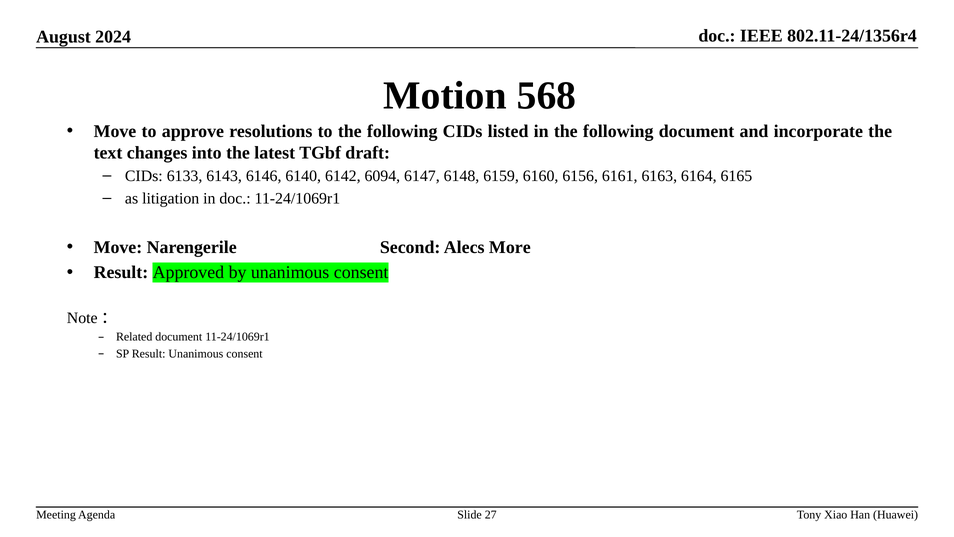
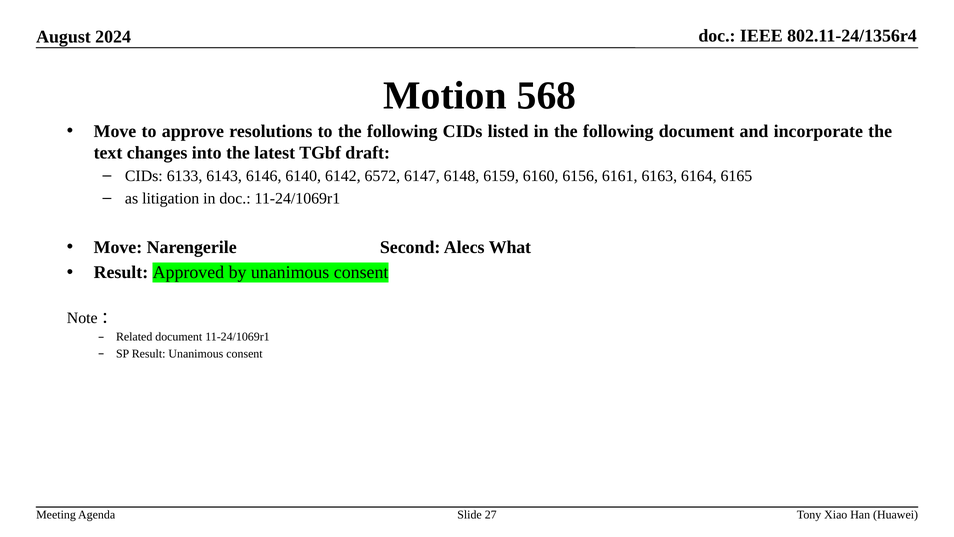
6094: 6094 -> 6572 (382, 176)
More: More -> What (510, 247)
